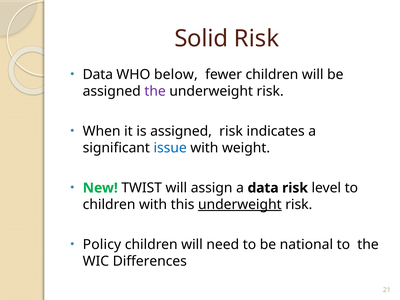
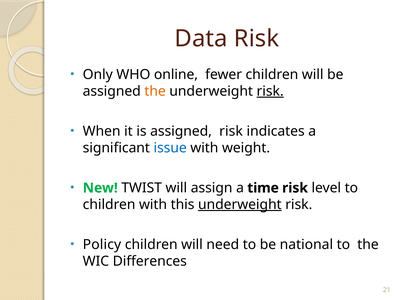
Solid: Solid -> Data (201, 39)
Data: Data -> Only (98, 75)
below: below -> online (176, 75)
the colour: purple -> orange (155, 91)
risk underline: none -> present (270, 91)
a data: data -> time (263, 188)
